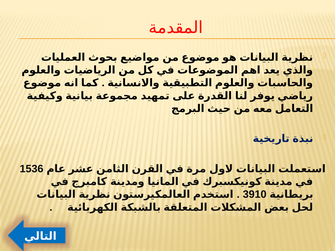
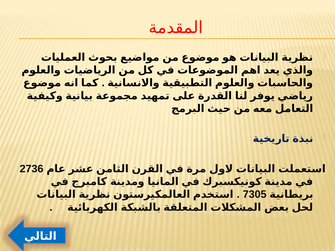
1536: 1536 -> 2736 (32, 169)
3910: 3910 -> 7305 (255, 195)
